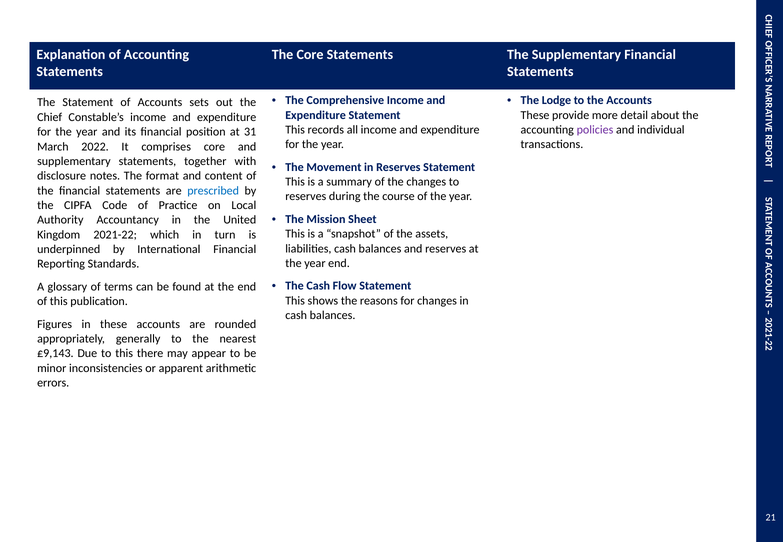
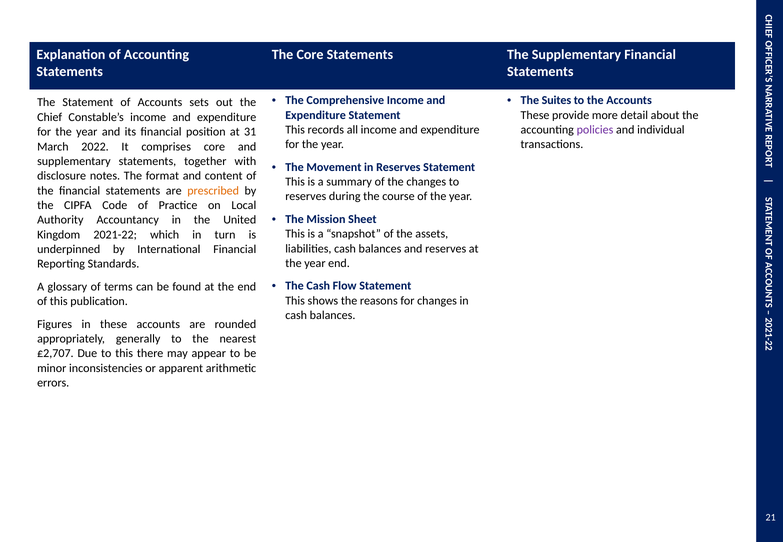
Lodge: Lodge -> Suites (556, 100)
prescribed colour: blue -> orange (213, 191)
£9,143: £9,143 -> £2,707 (55, 353)
